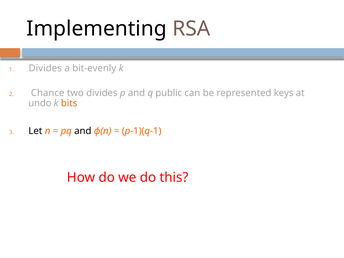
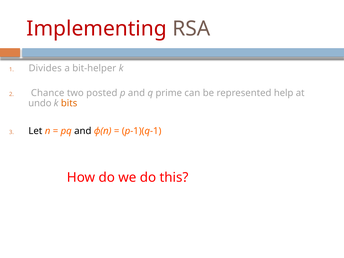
Implementing colour: black -> red (97, 29)
bit-evenly: bit-evenly -> bit-helper (94, 68)
two divides: divides -> posted (102, 93)
public: public -> prime (169, 93)
keys: keys -> help (284, 93)
